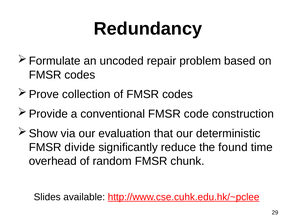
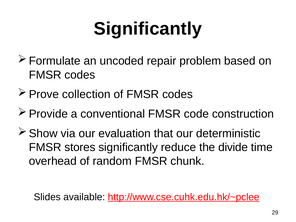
Redundancy: Redundancy -> Significantly (148, 29)
divide: divide -> stores (80, 147)
found: found -> divide (233, 147)
